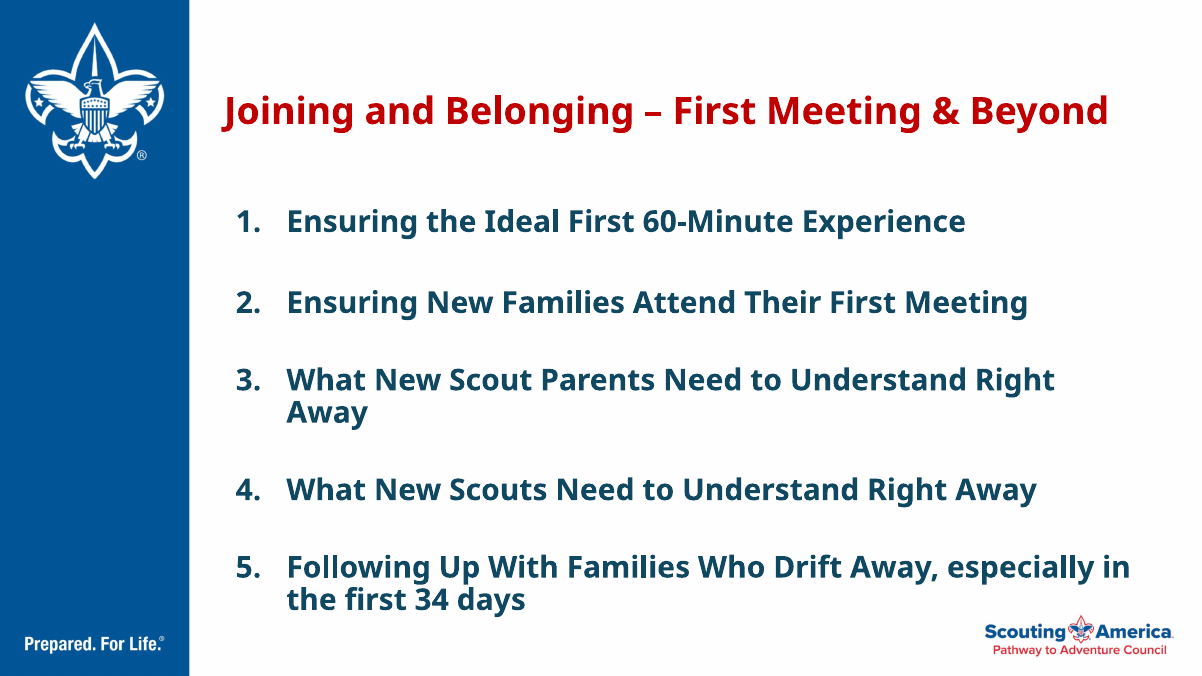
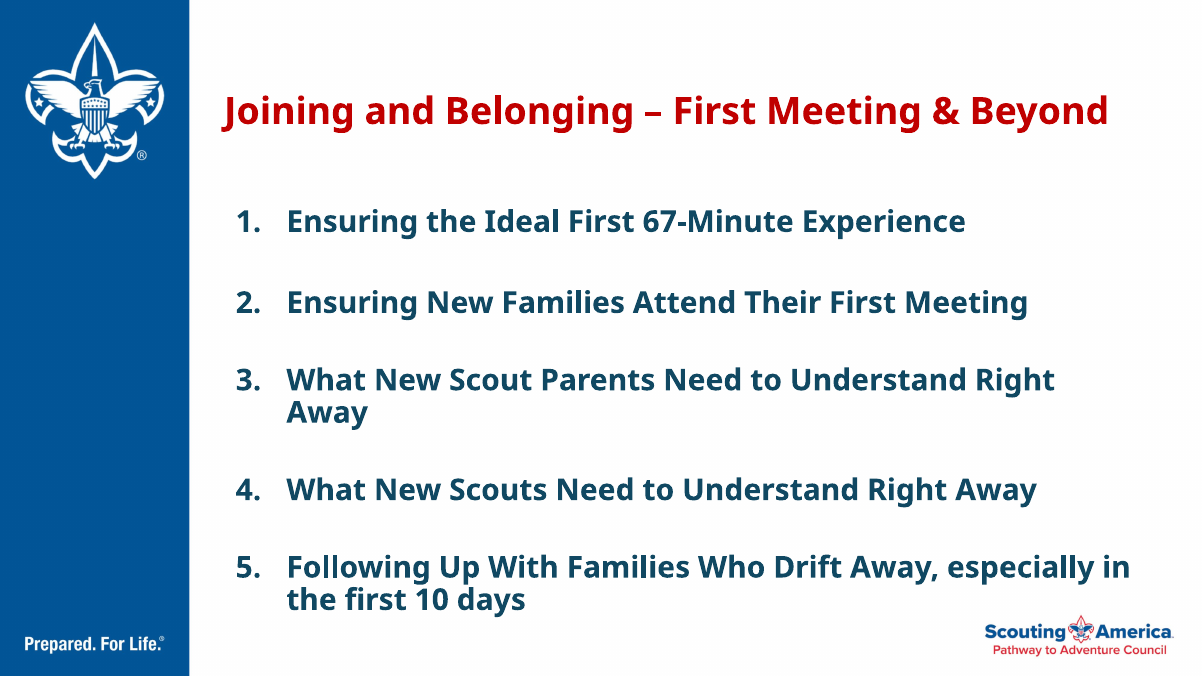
60-Minute: 60-Minute -> 67-Minute (718, 222)
34: 34 -> 10 (432, 600)
